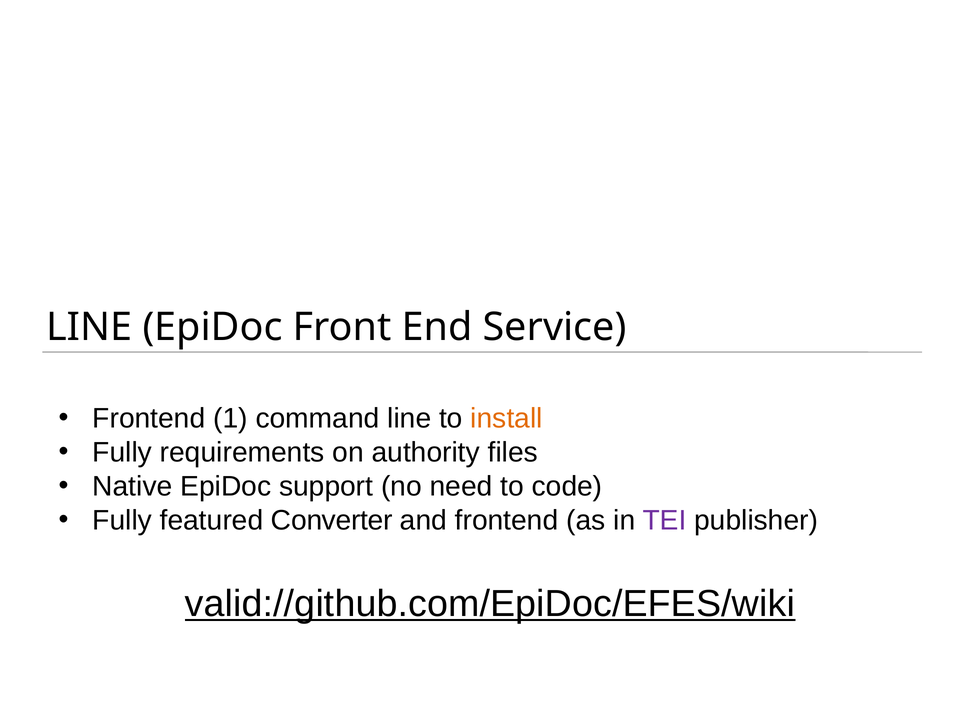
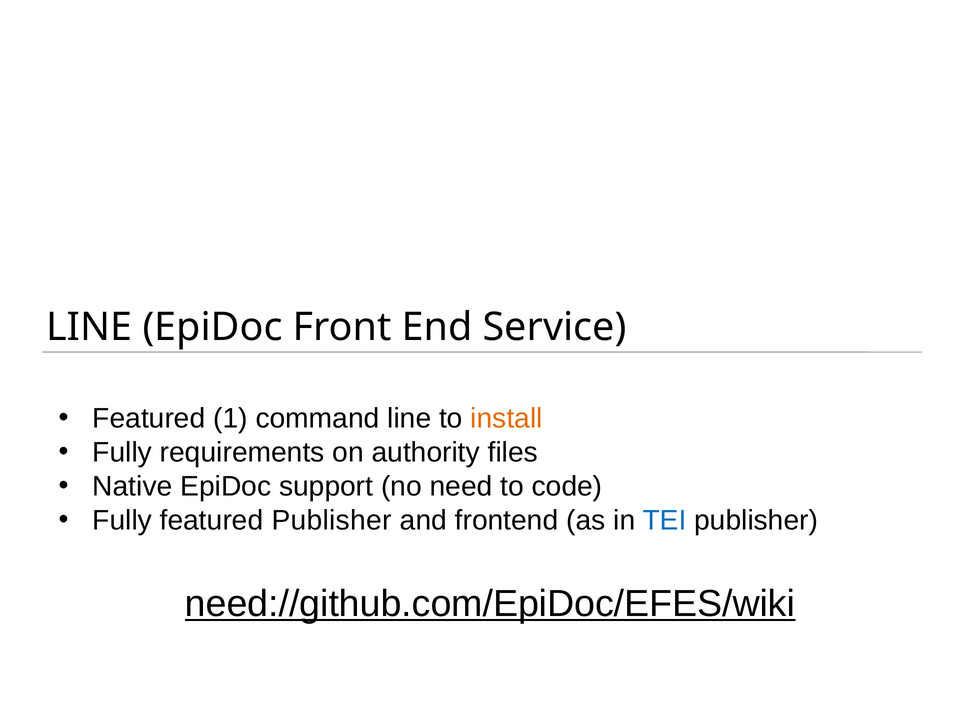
Frontend: Frontend -> Featured (149, 419)
featured Converter: Converter -> Publisher (332, 520)
TEI colour: purple -> blue (665, 520)
valid://github.com/EpiDoc/EFES/wiki: valid://github.com/EpiDoc/EFES/wiki -> need://github.com/EpiDoc/EFES/wiki (490, 604)
